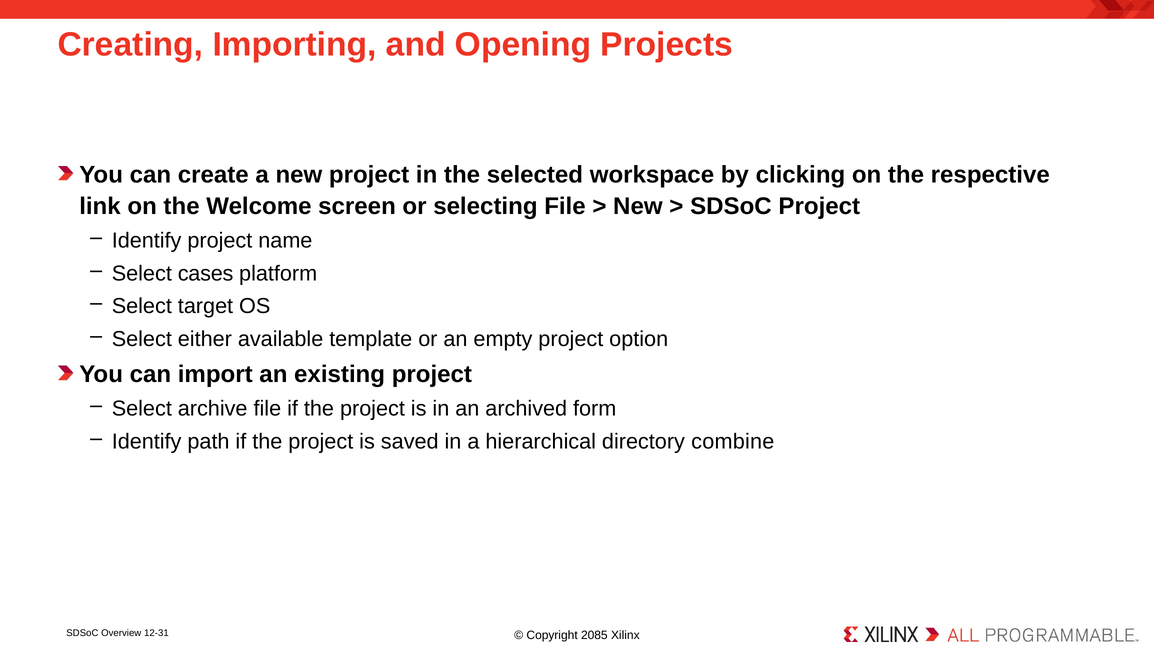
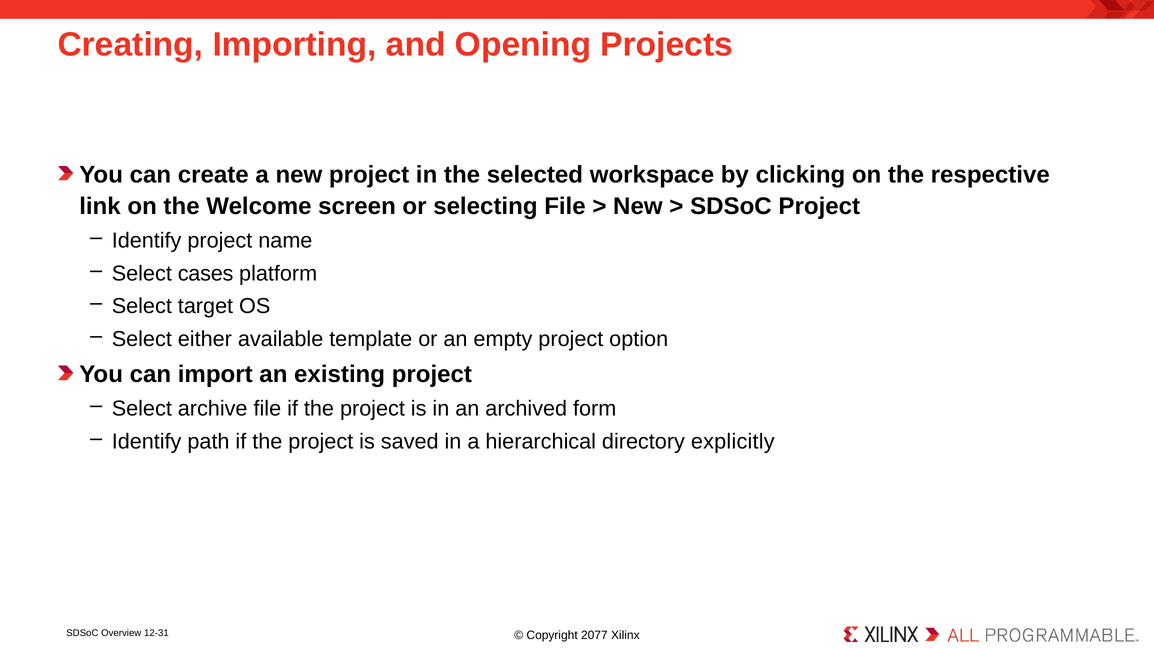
combine: combine -> explicitly (733, 442)
2085: 2085 -> 2077 (594, 635)
